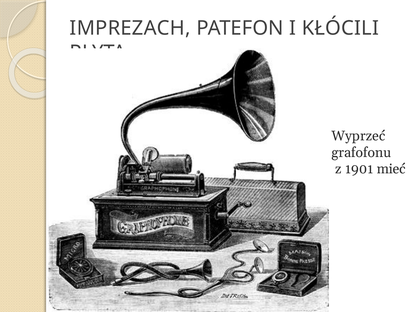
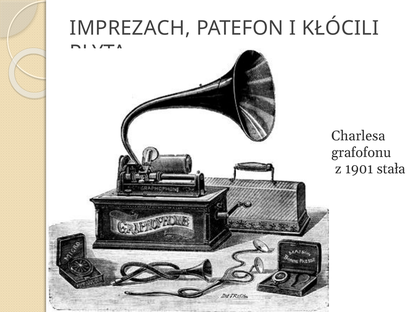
Wyprzeć: Wyprzeć -> Charlesa (358, 136)
mieć: mieć -> stała (391, 169)
